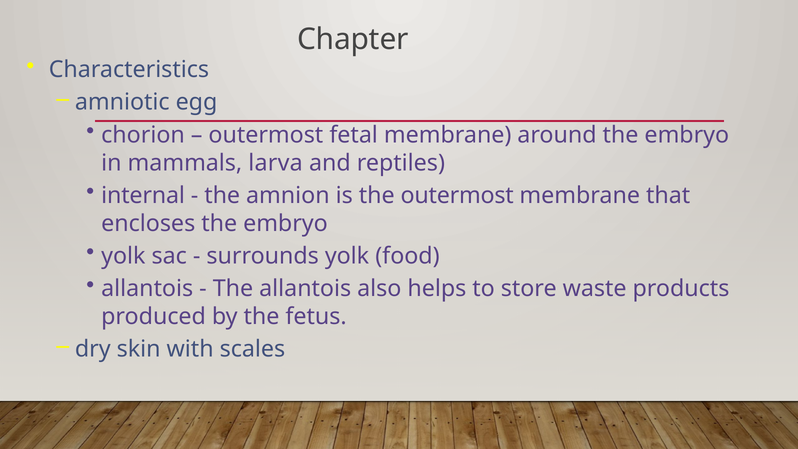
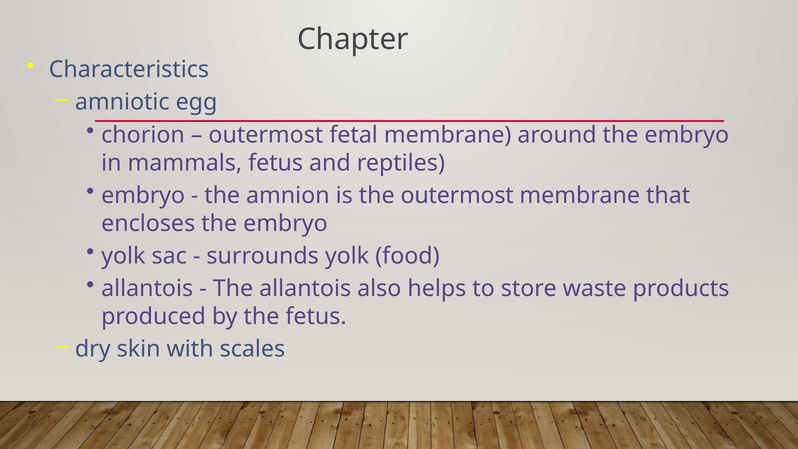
mammals larva: larva -> fetus (276, 163)
internal: internal -> embryo (143, 195)
